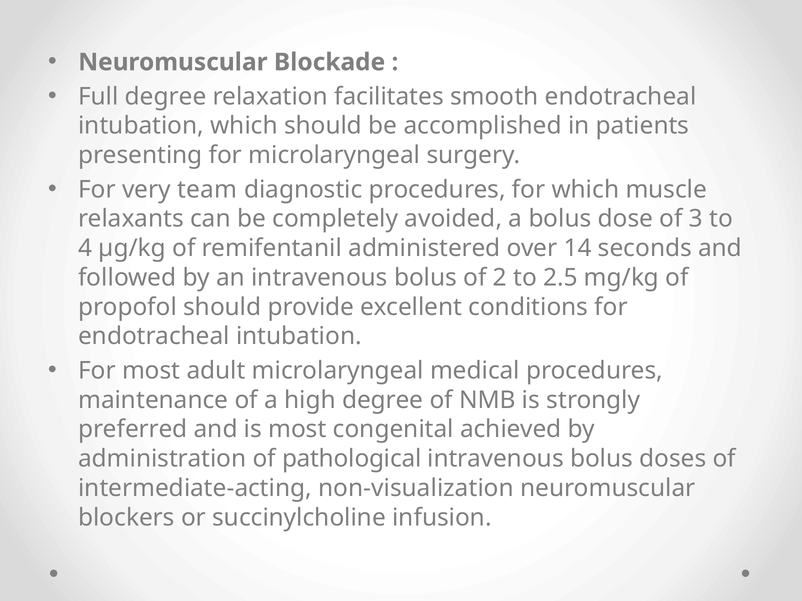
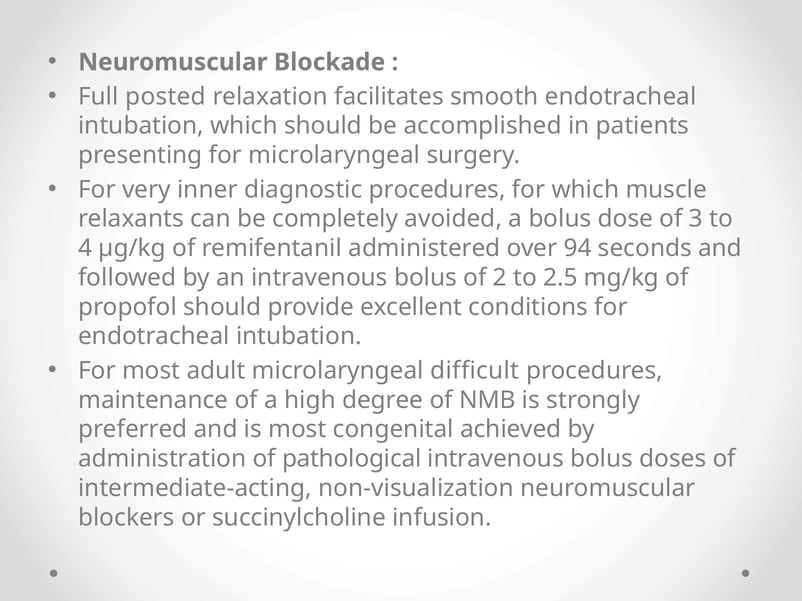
Full degree: degree -> posted (166, 97)
team: team -> inner (207, 190)
14: 14 -> 94 (578, 248)
medical: medical -> difficult (475, 371)
